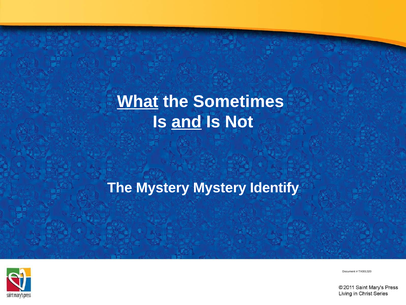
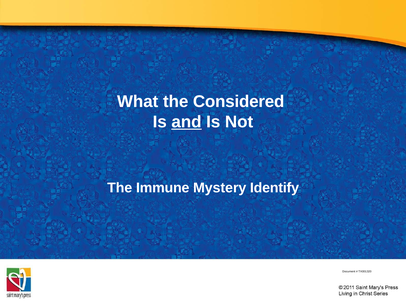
What underline: present -> none (138, 101)
Sometimes: Sometimes -> Considered (239, 101)
The Mystery: Mystery -> Immune (163, 187)
